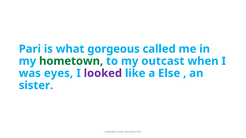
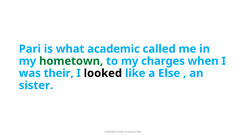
gorgeous: gorgeous -> academic (114, 49)
outcast: outcast -> charges (163, 61)
eyes: eyes -> their (59, 73)
looked colour: purple -> black (103, 73)
